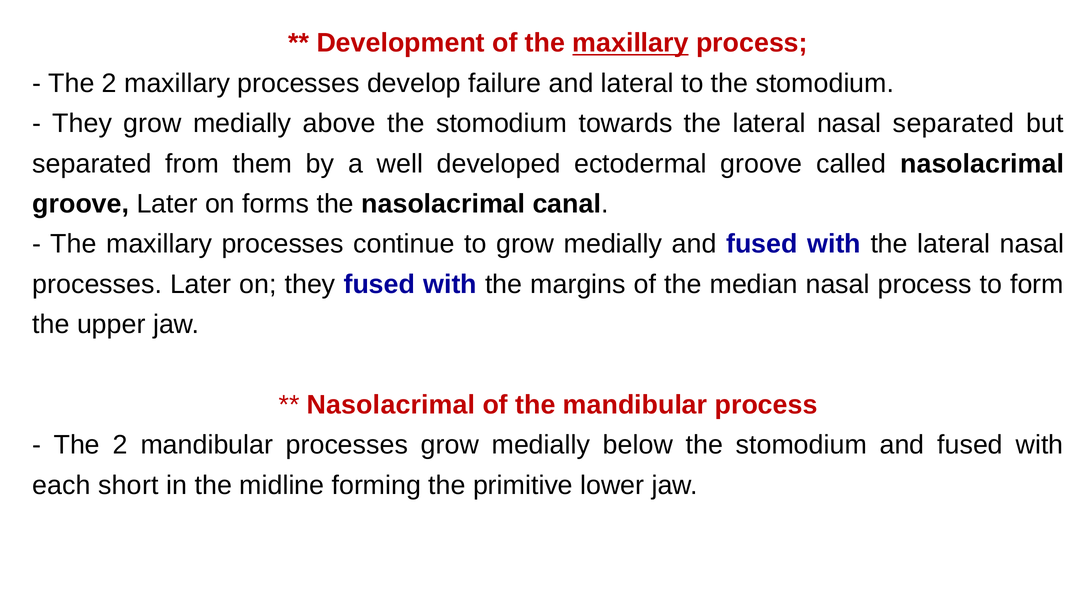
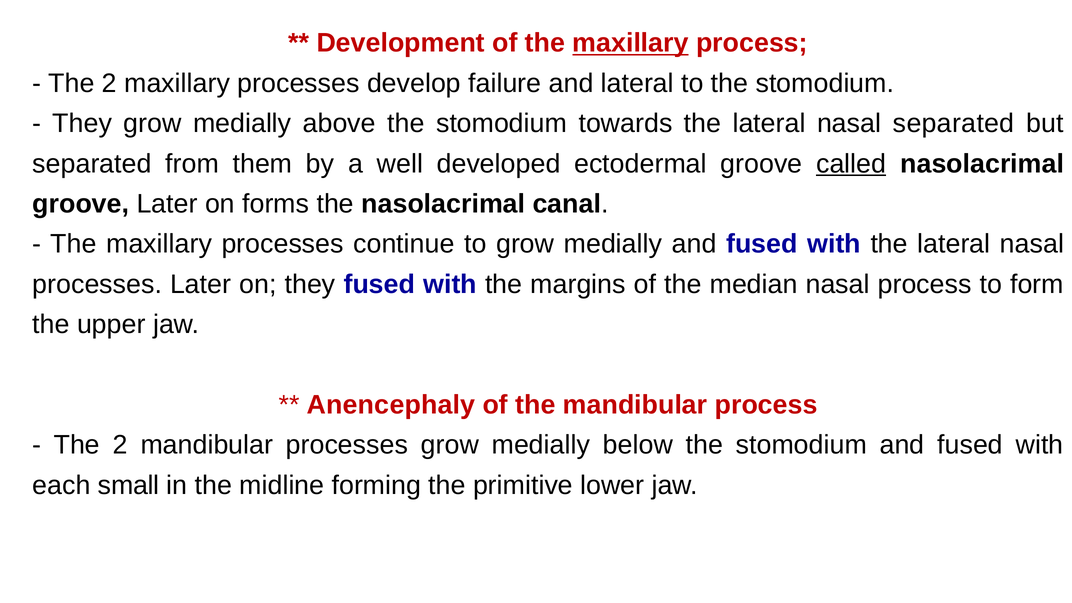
called underline: none -> present (851, 164)
Nasolacrimal: Nasolacrimal -> Anencephaly (391, 405)
short: short -> small (129, 485)
